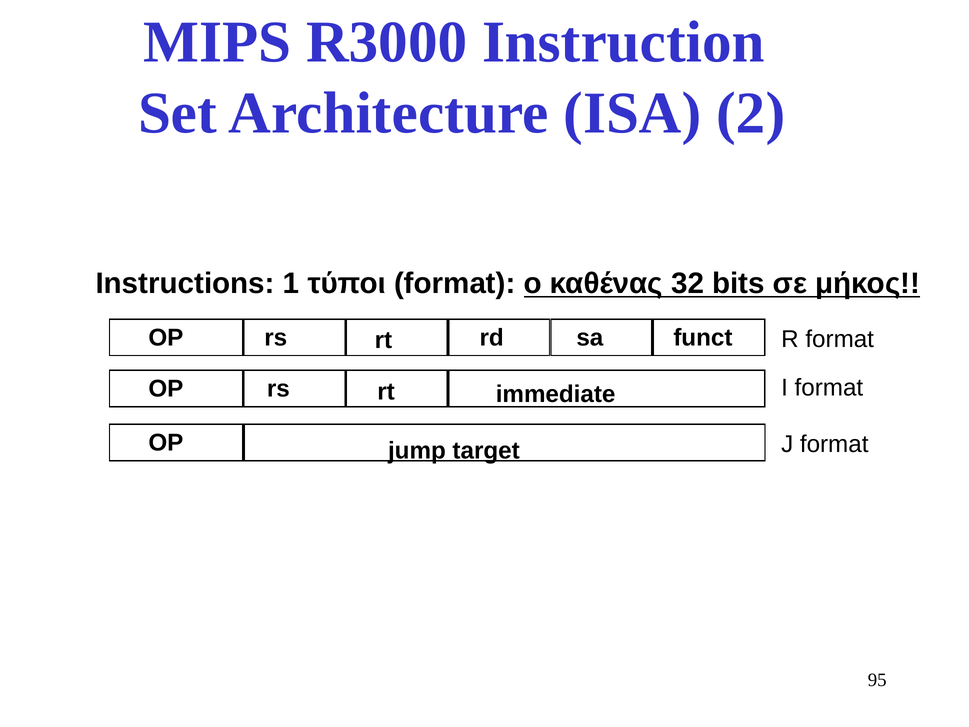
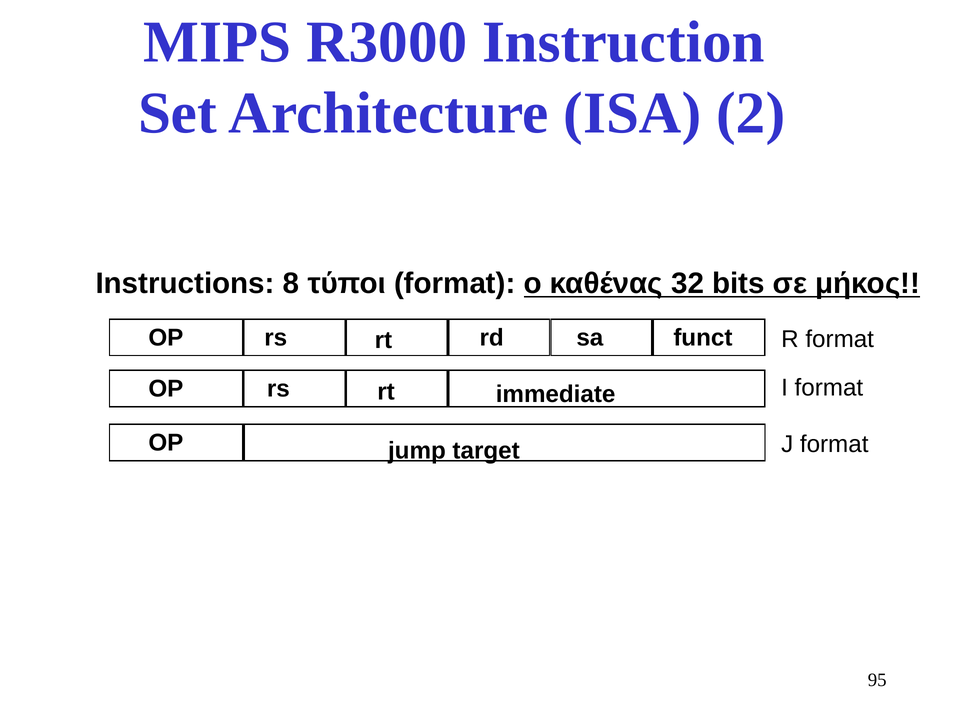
1: 1 -> 8 (291, 284)
